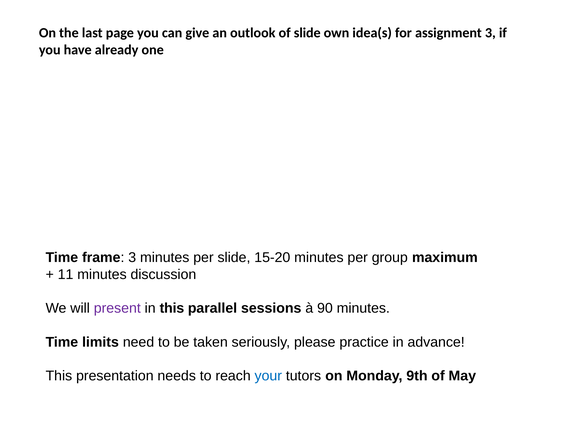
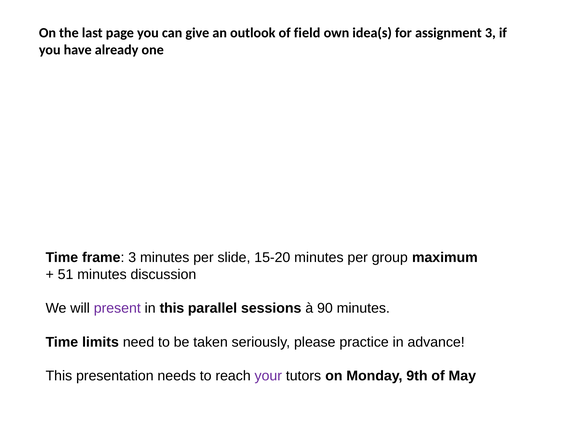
of slide: slide -> field (307, 33)
11: 11 -> 51 (66, 274)
your colour: blue -> purple (268, 376)
